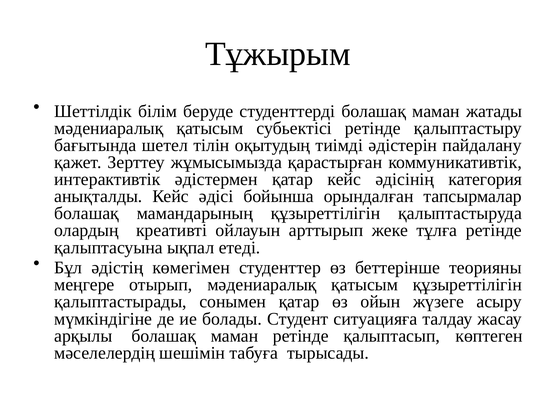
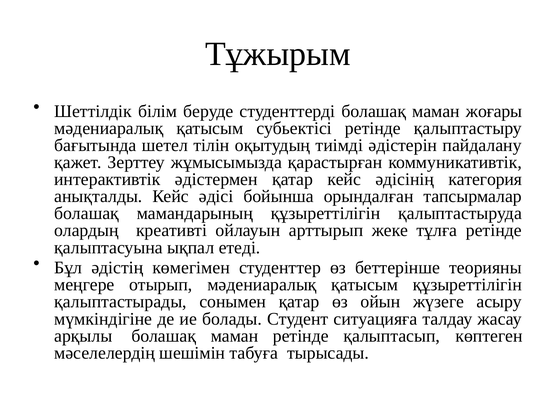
жатады: жатады -> жоғapы (494, 111)
